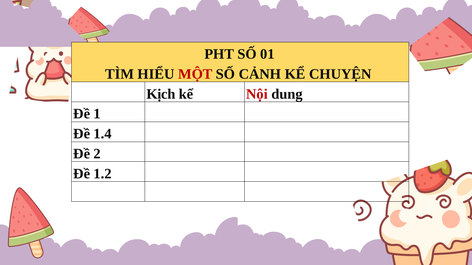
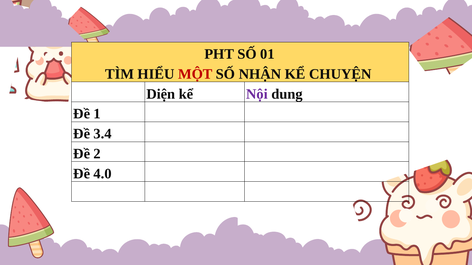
CẢNH: CẢNH -> NHẬN (260, 74)
Kịch: Kịch -> Diện (161, 94)
Nội colour: red -> purple (257, 94)
1.4: 1.4 -> 3.4 (103, 134)
1.2: 1.2 -> 4.0 (103, 174)
